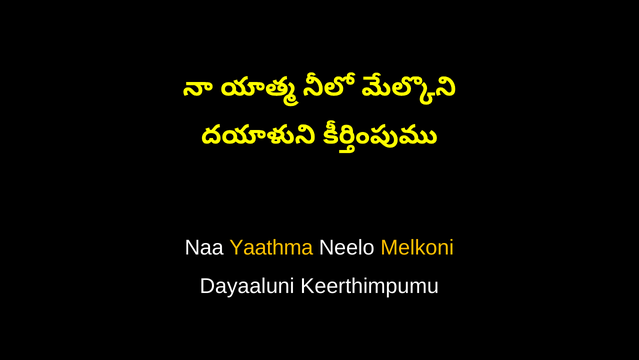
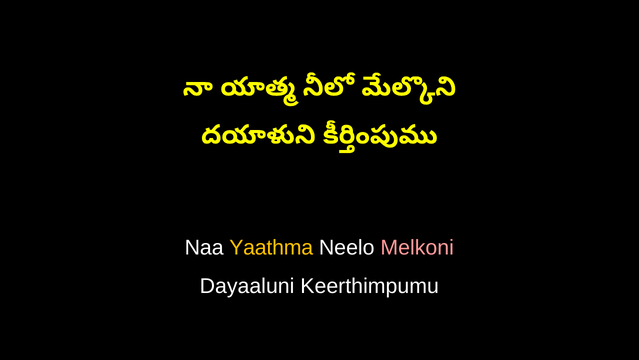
Melkoni colour: yellow -> pink (417, 247)
